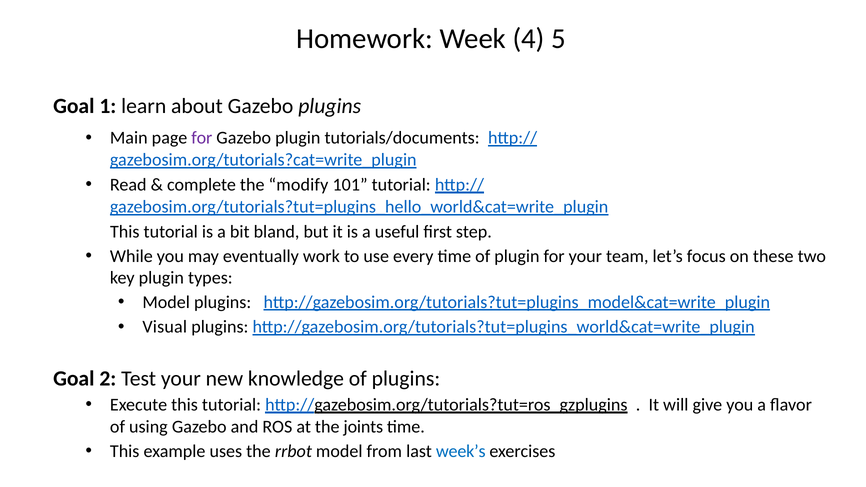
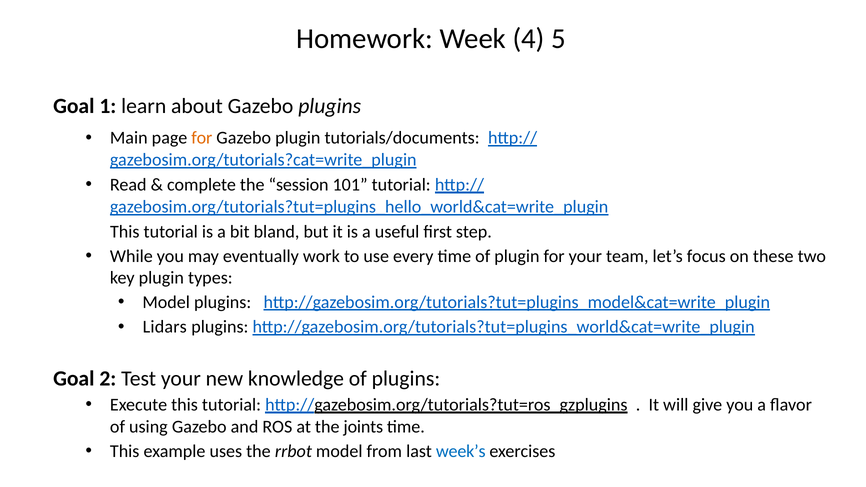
for colour: purple -> orange (202, 138)
modify: modify -> session (299, 185)
Visual: Visual -> Lidars (165, 327)
